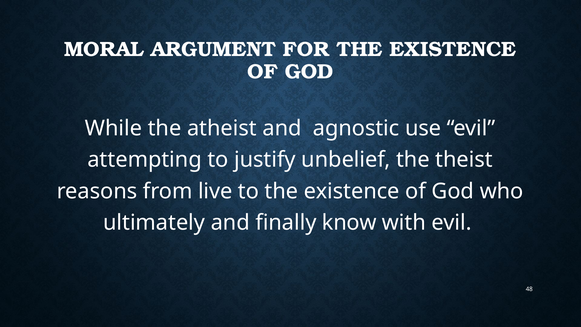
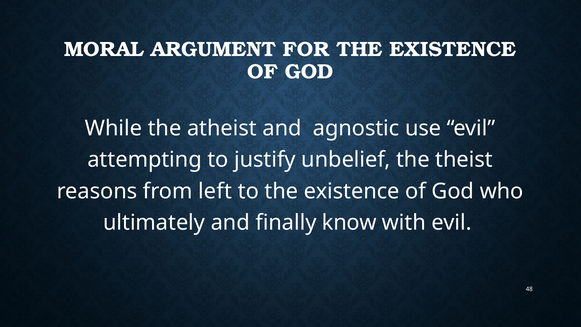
live: live -> left (215, 191)
